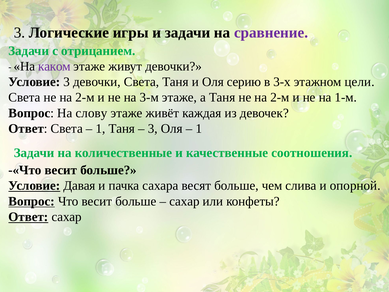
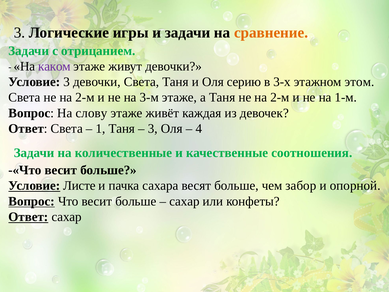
сравнение colour: purple -> orange (271, 33)
цели: цели -> этом (360, 82)
1: 1 -> 4 (199, 128)
Давая: Давая -> Листе (79, 186)
слива: слива -> забор (301, 186)
